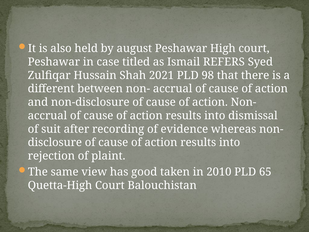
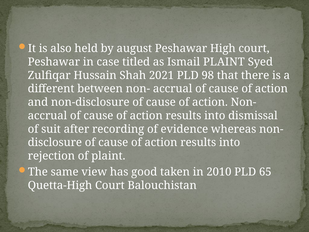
Ismail REFERS: REFERS -> PLAINT (224, 62)
